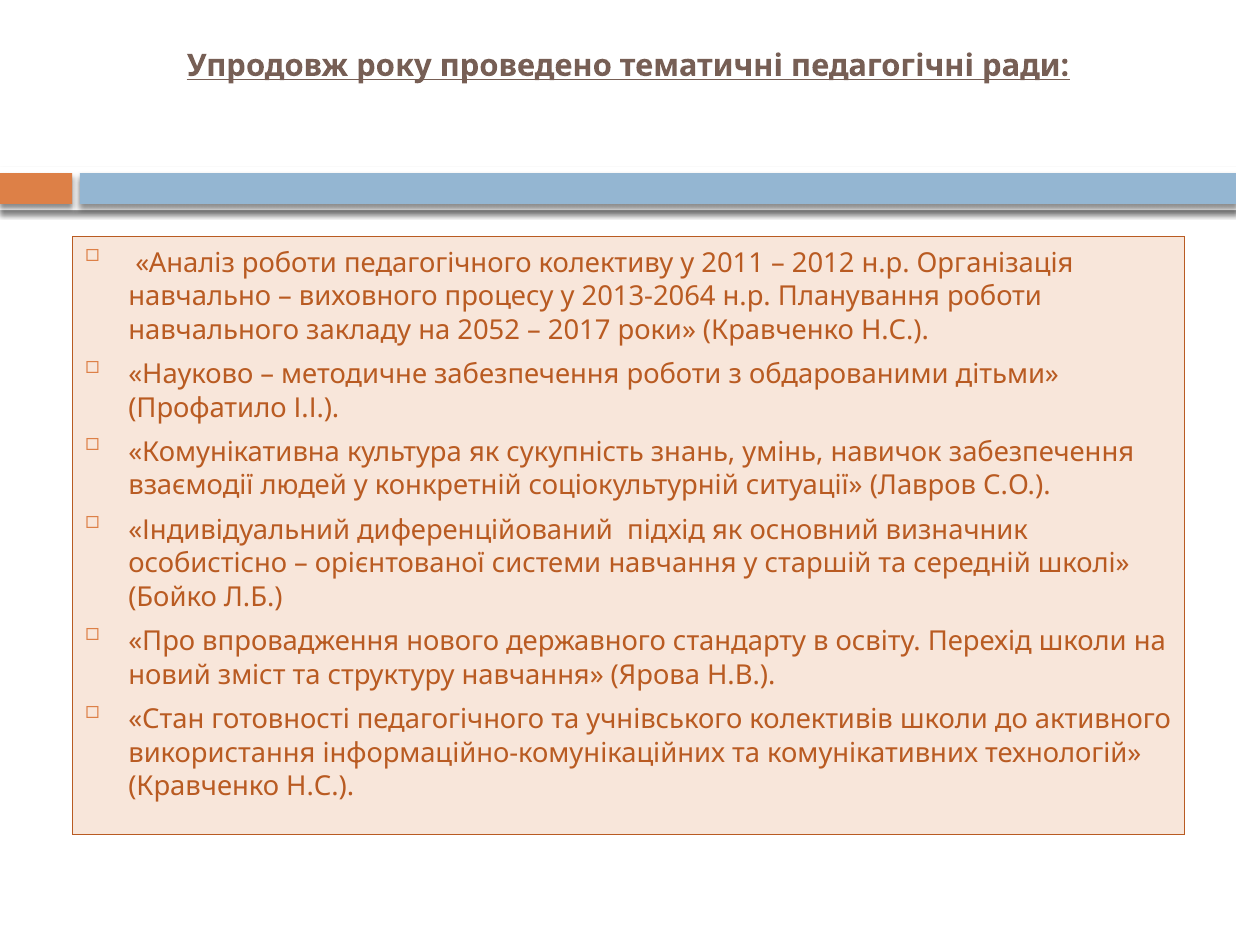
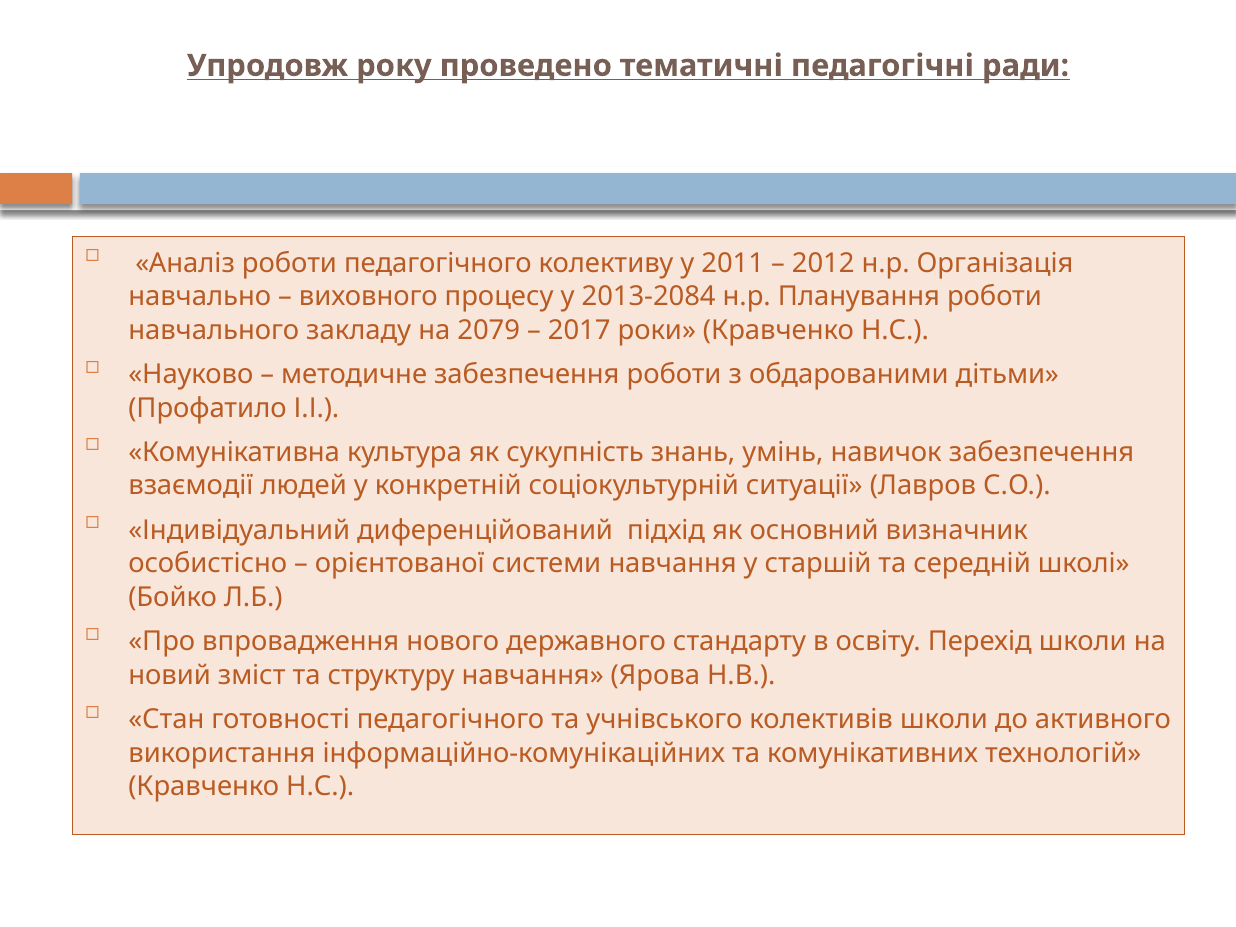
2013-2064: 2013-2064 -> 2013-2084 (649, 297)
2052: 2052 -> 2079 (489, 330)
